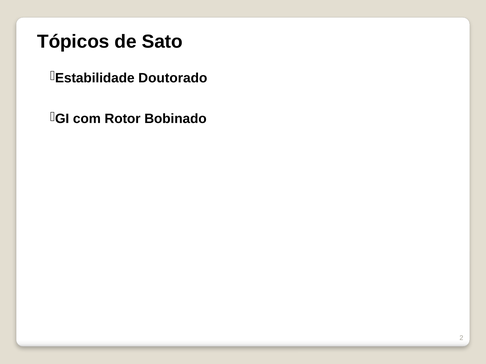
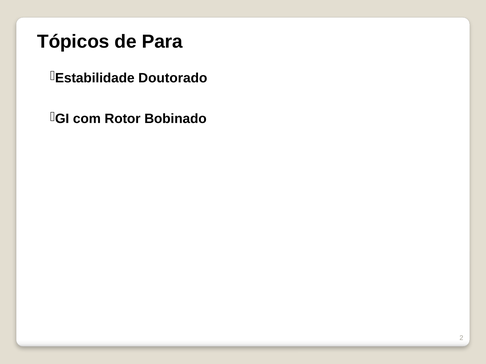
Sato: Sato -> Para (162, 42)
